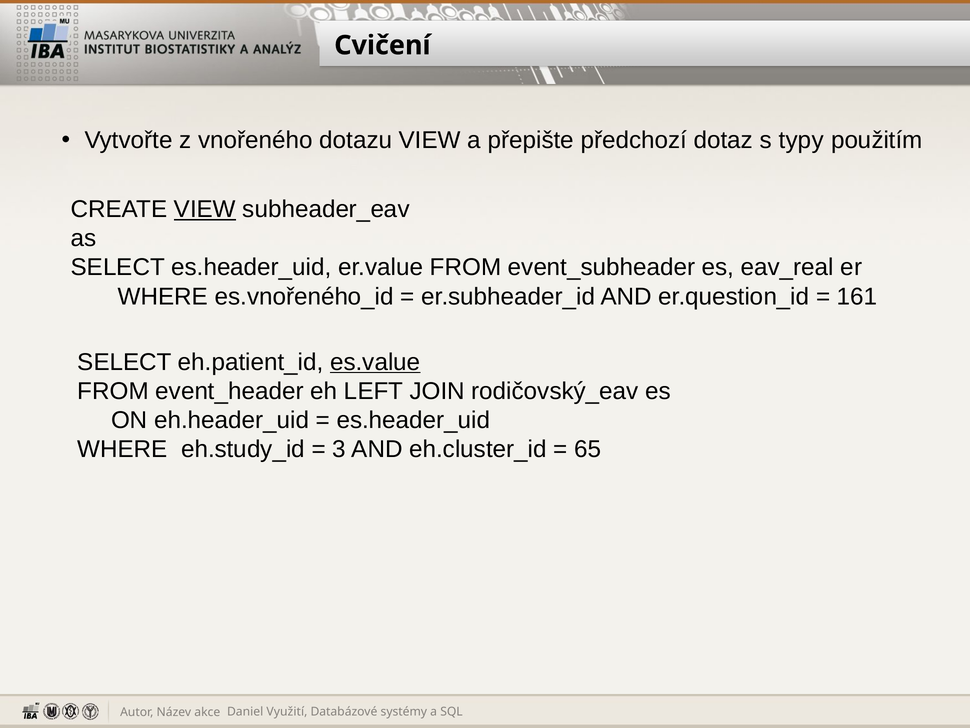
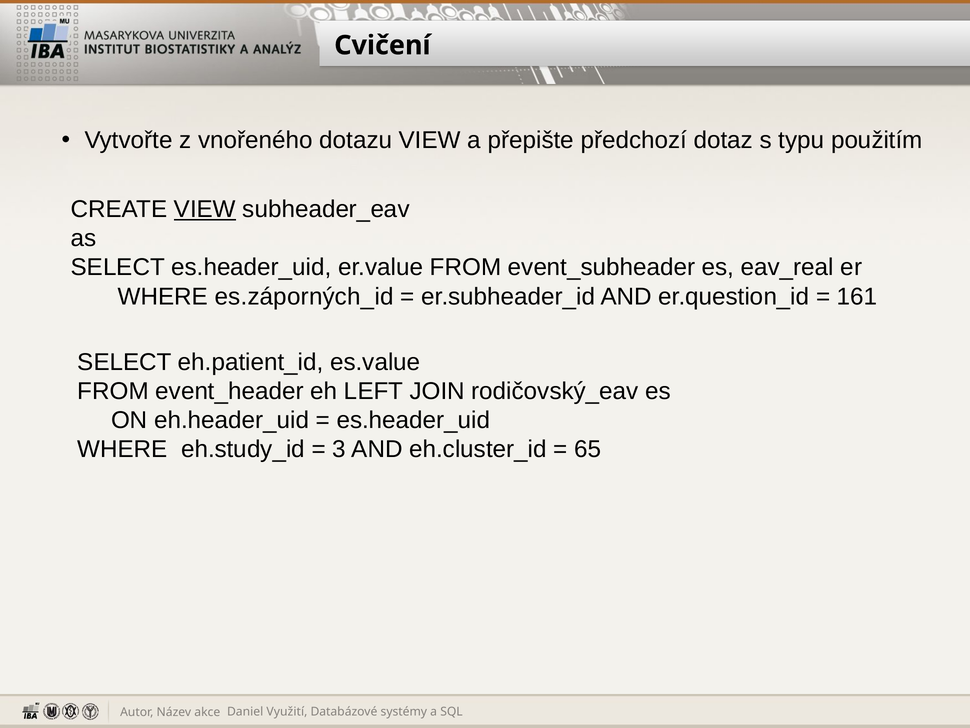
typy: typy -> typu (801, 140)
es.vnořeného_id: es.vnořeného_id -> es.záporných_id (304, 296)
es.value underline: present -> none (375, 362)
